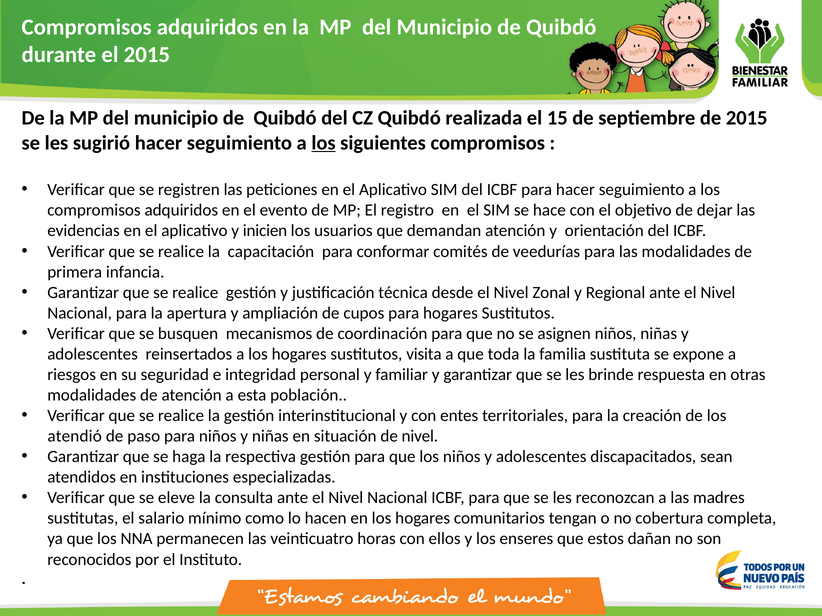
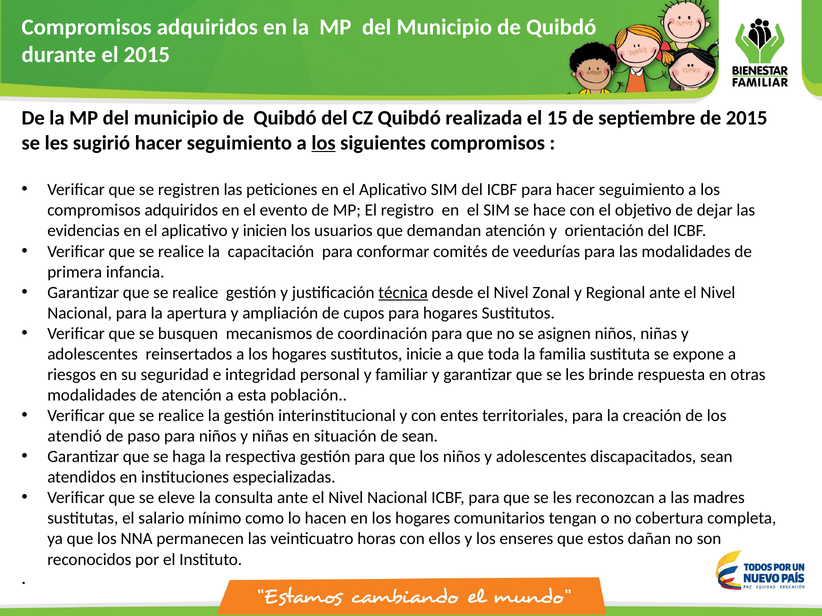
técnica underline: none -> present (403, 293)
visita: visita -> inicie (424, 354)
de nivel: nivel -> sean (420, 437)
